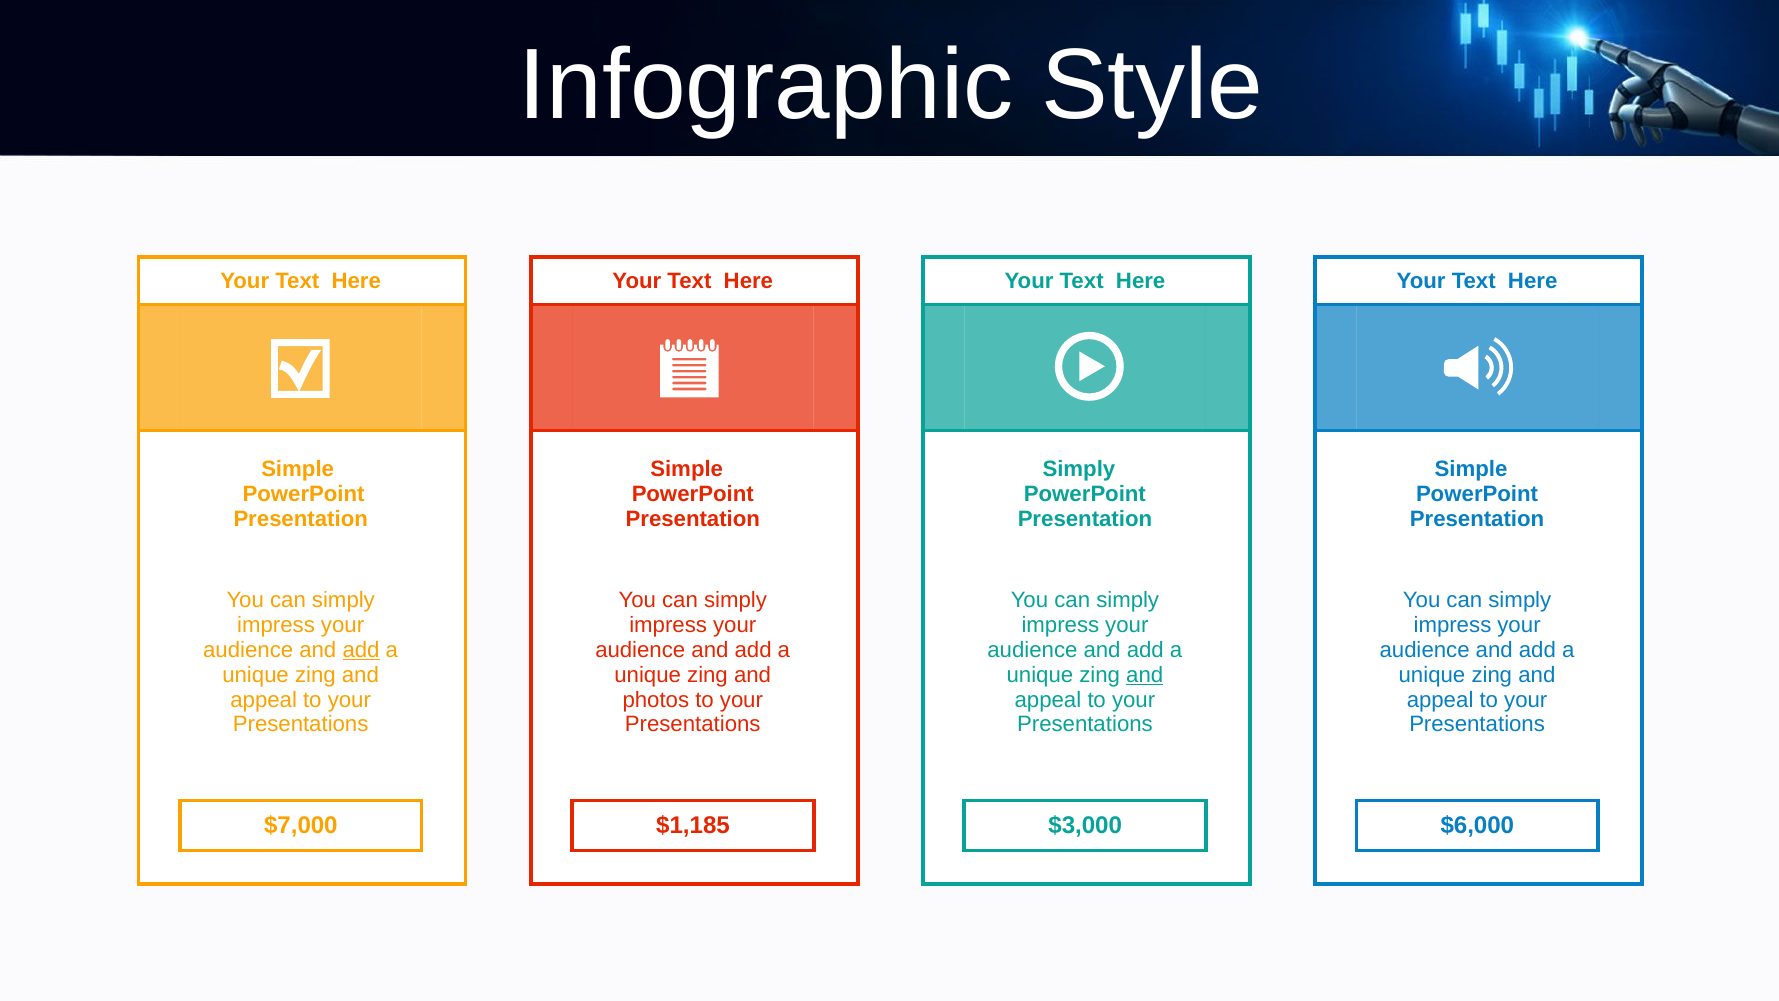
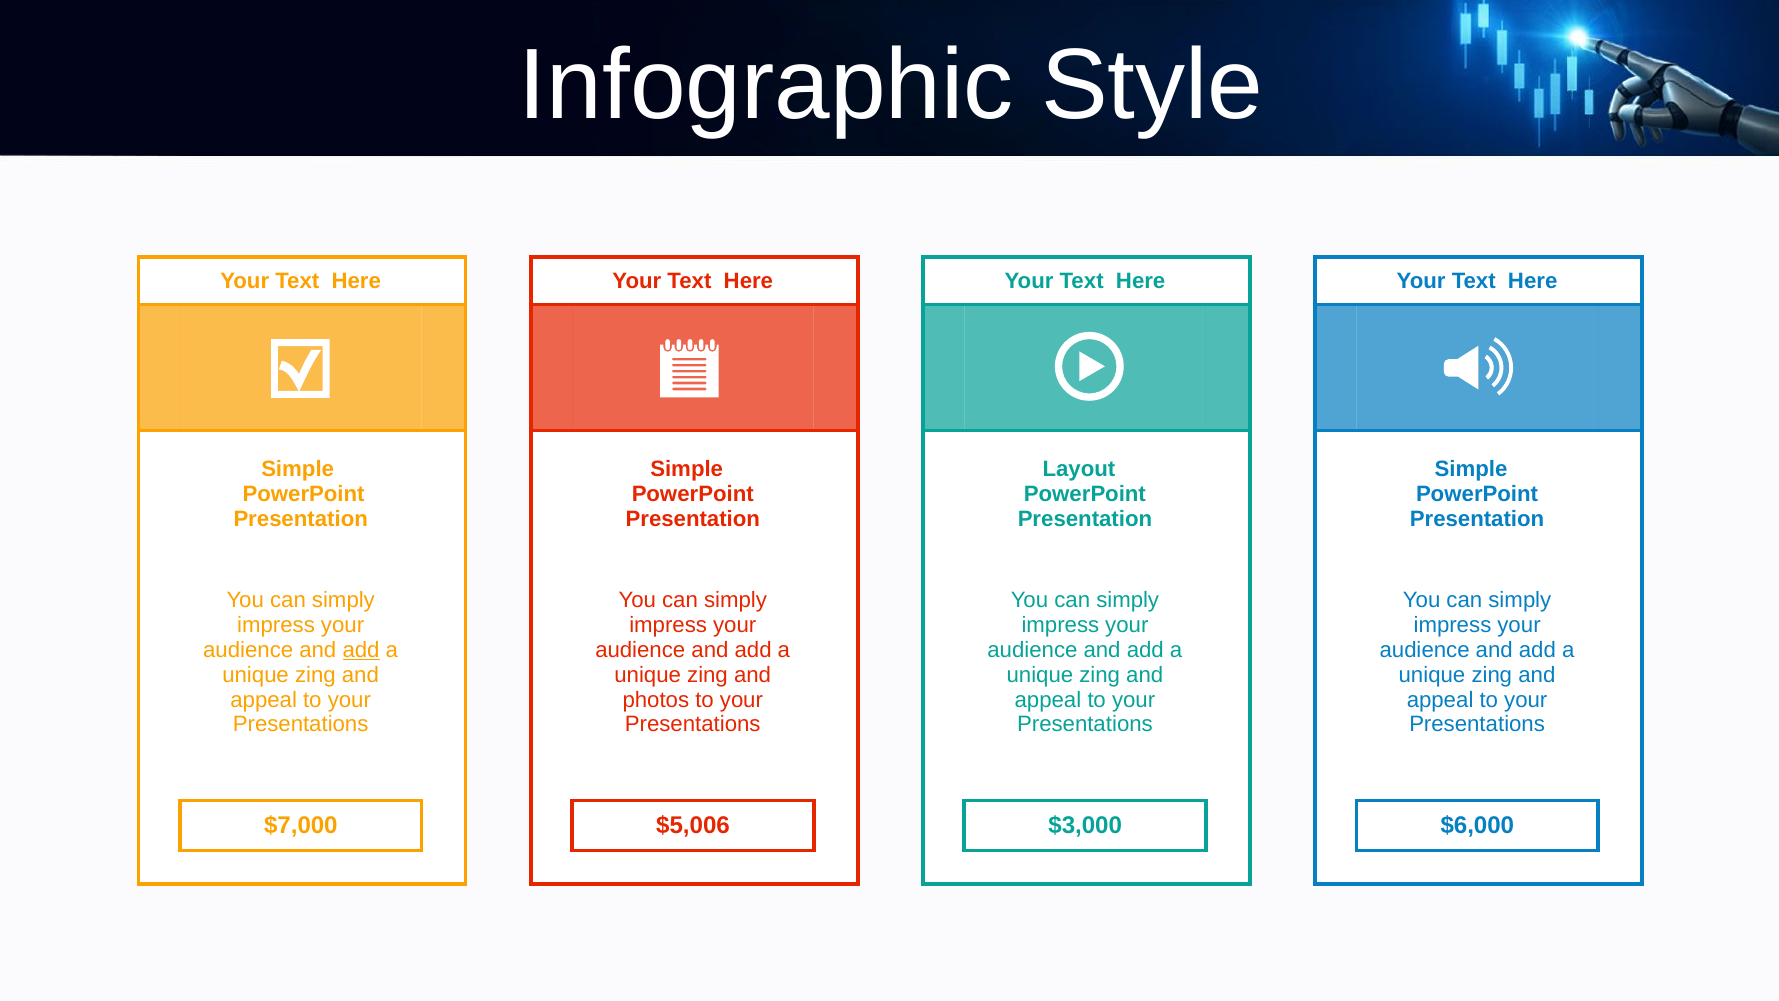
Simply: Simply -> Layout (1079, 469)
and underline: present -> none (1145, 675)
$1,185: $1,185 -> $5,006 (693, 826)
